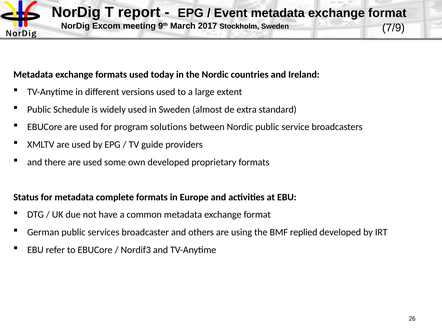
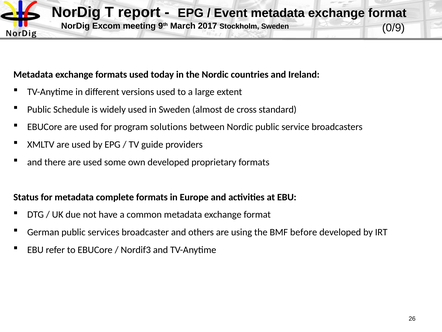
7/9: 7/9 -> 0/9 (393, 28)
extra: extra -> cross (247, 109)
replied: replied -> before (304, 232)
